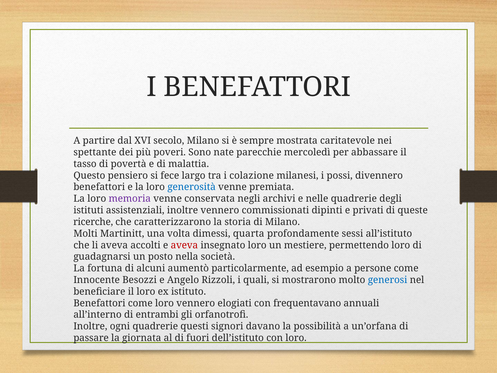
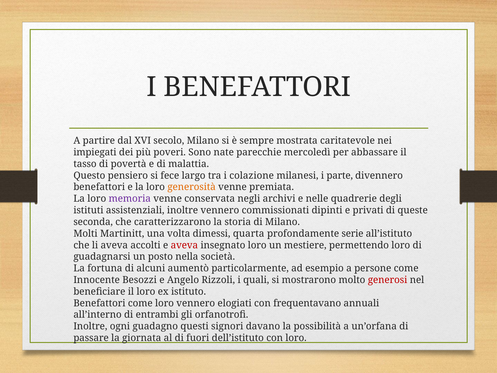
spettante: spettante -> impiegati (95, 152)
possi: possi -> parte (340, 175)
generosità colour: blue -> orange (192, 187)
ricerche: ricerche -> seconda (93, 222)
sessi: sessi -> serie (353, 233)
generosi colour: blue -> red (388, 280)
ogni quadrerie: quadrerie -> guadagno (155, 326)
